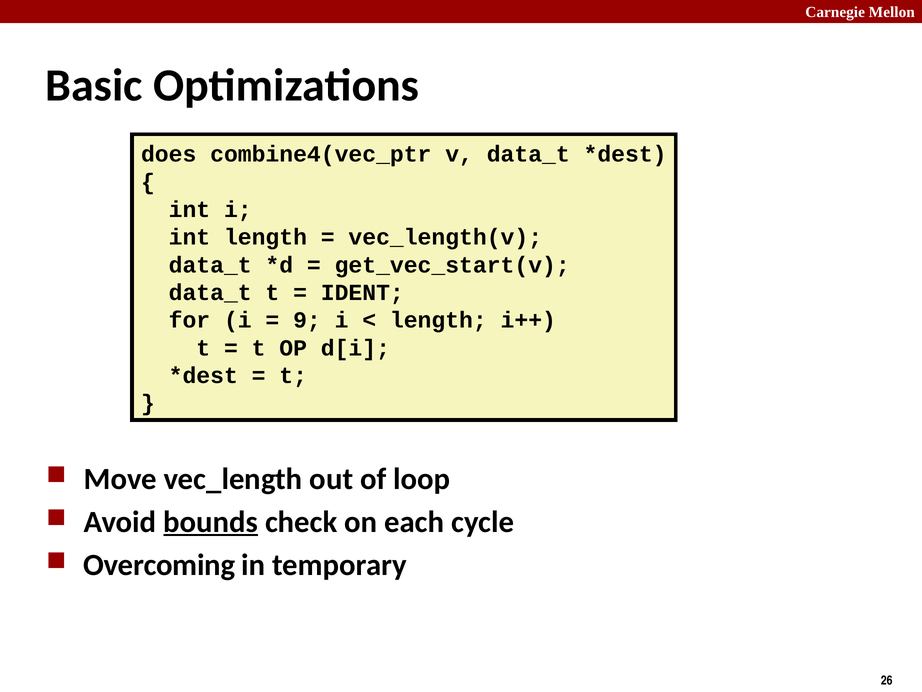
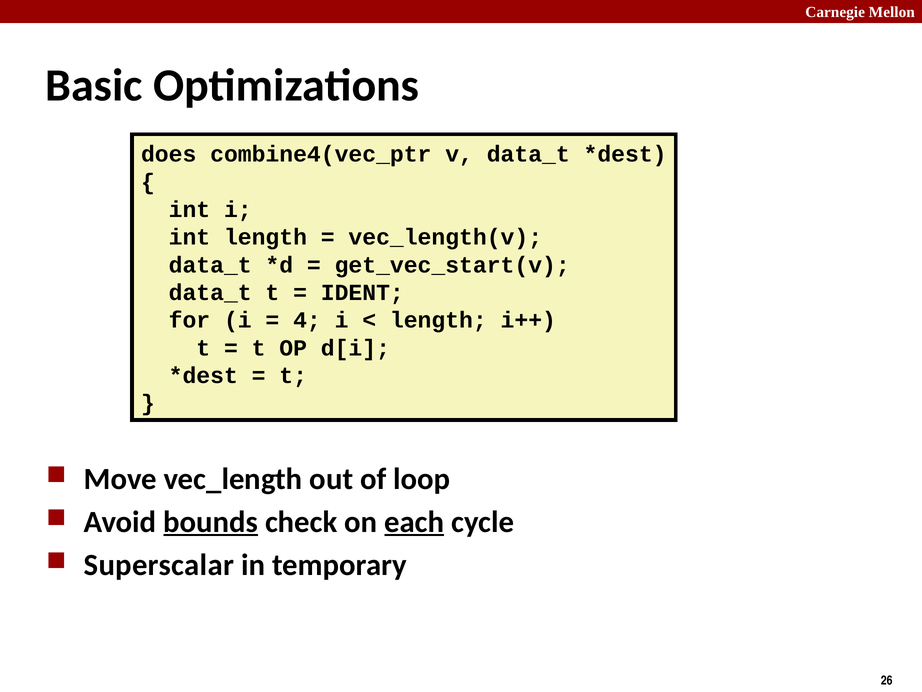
9: 9 -> 4 (307, 320)
each underline: none -> present (414, 522)
Overcoming: Overcoming -> Superscalar (159, 565)
